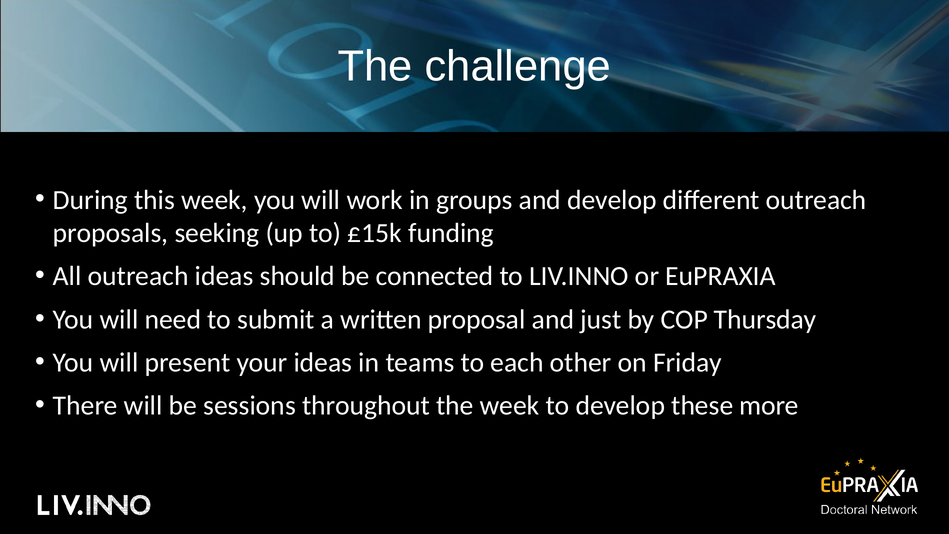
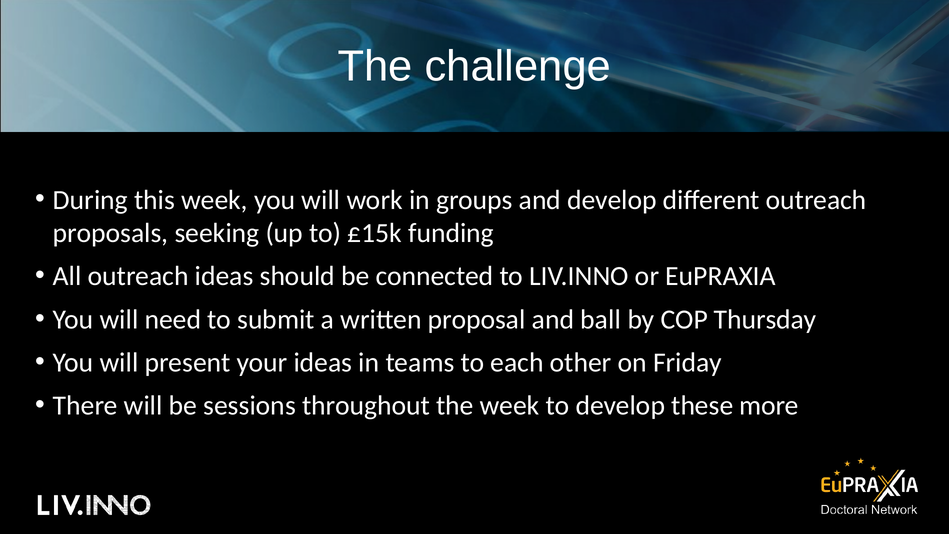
just: just -> ball (601, 319)
